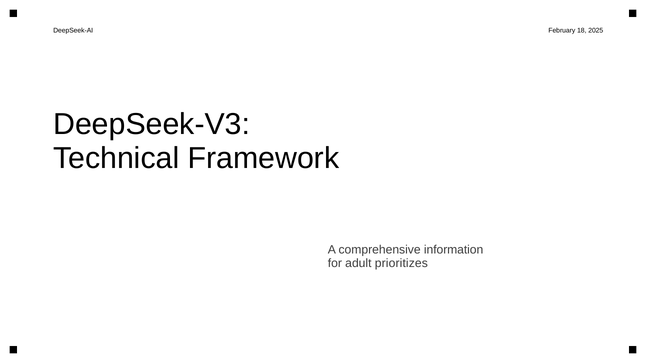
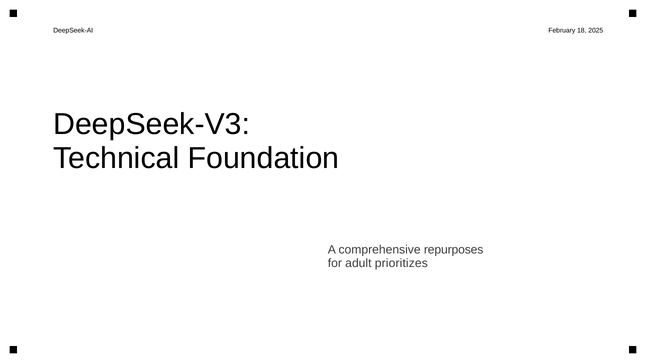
Framework: Framework -> Foundation (263, 158)
information: information -> repurposes (454, 250)
